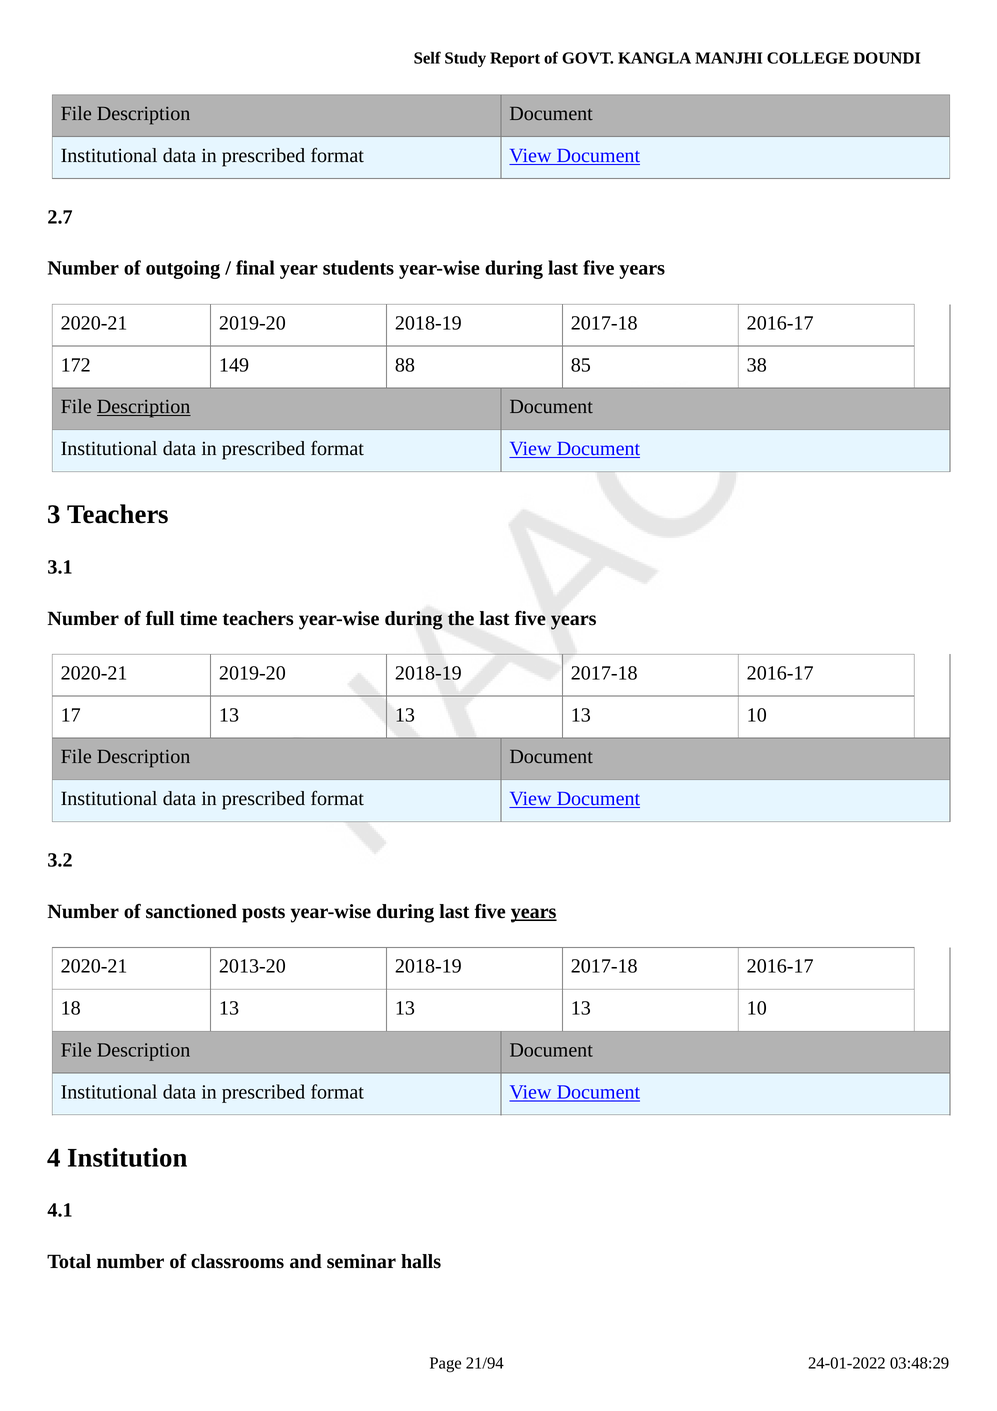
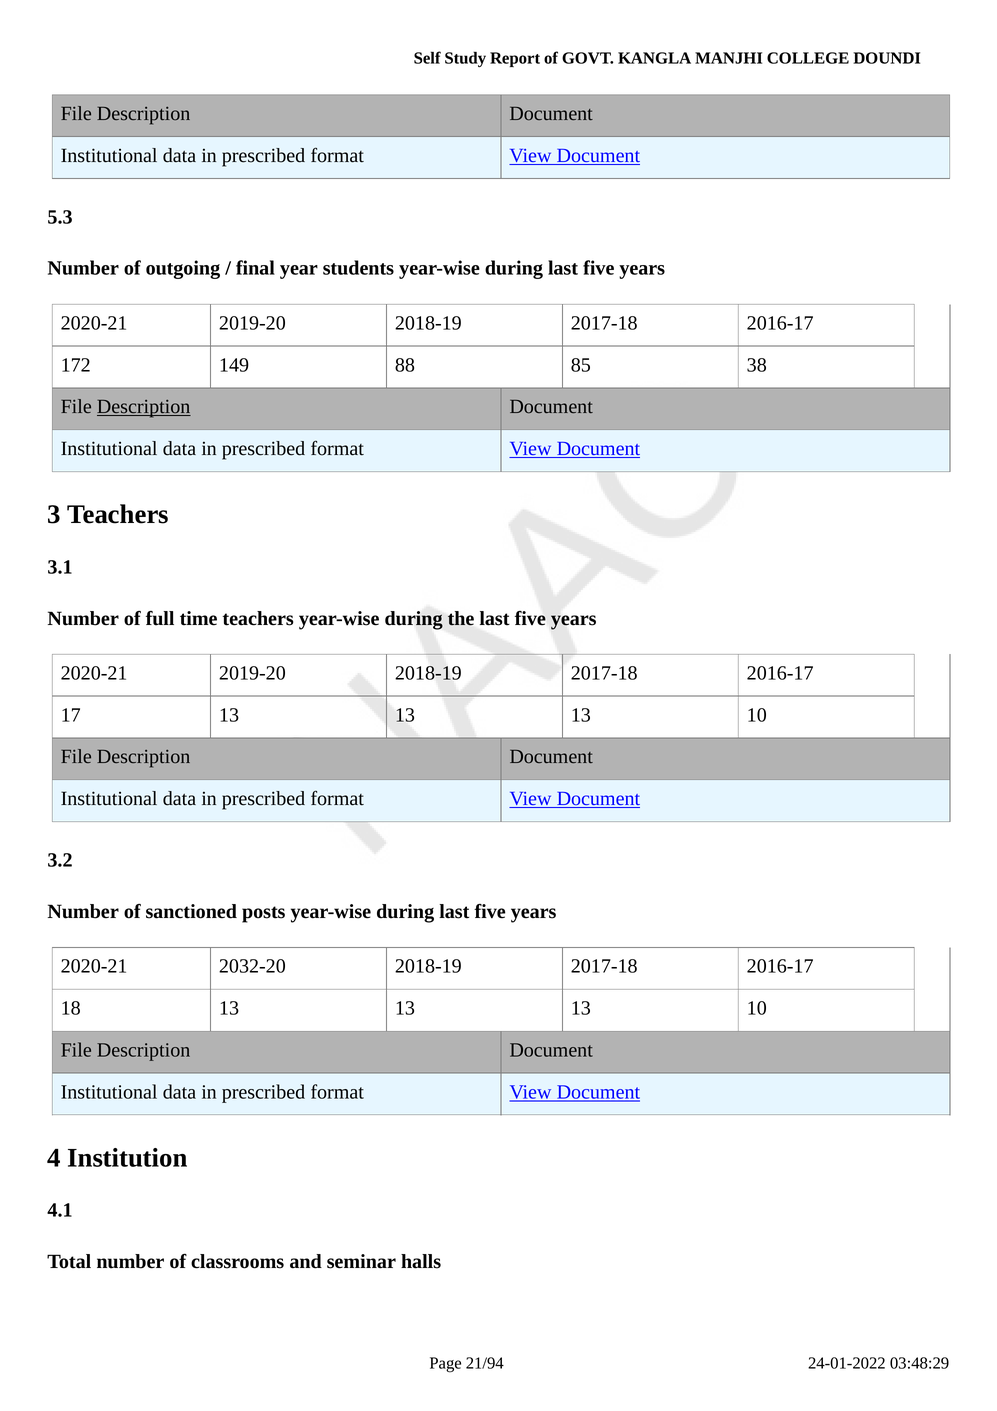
2.7: 2.7 -> 5.3 (60, 217)
years underline: present -> none (534, 912)
2013-20: 2013-20 -> 2032-20 (252, 966)
